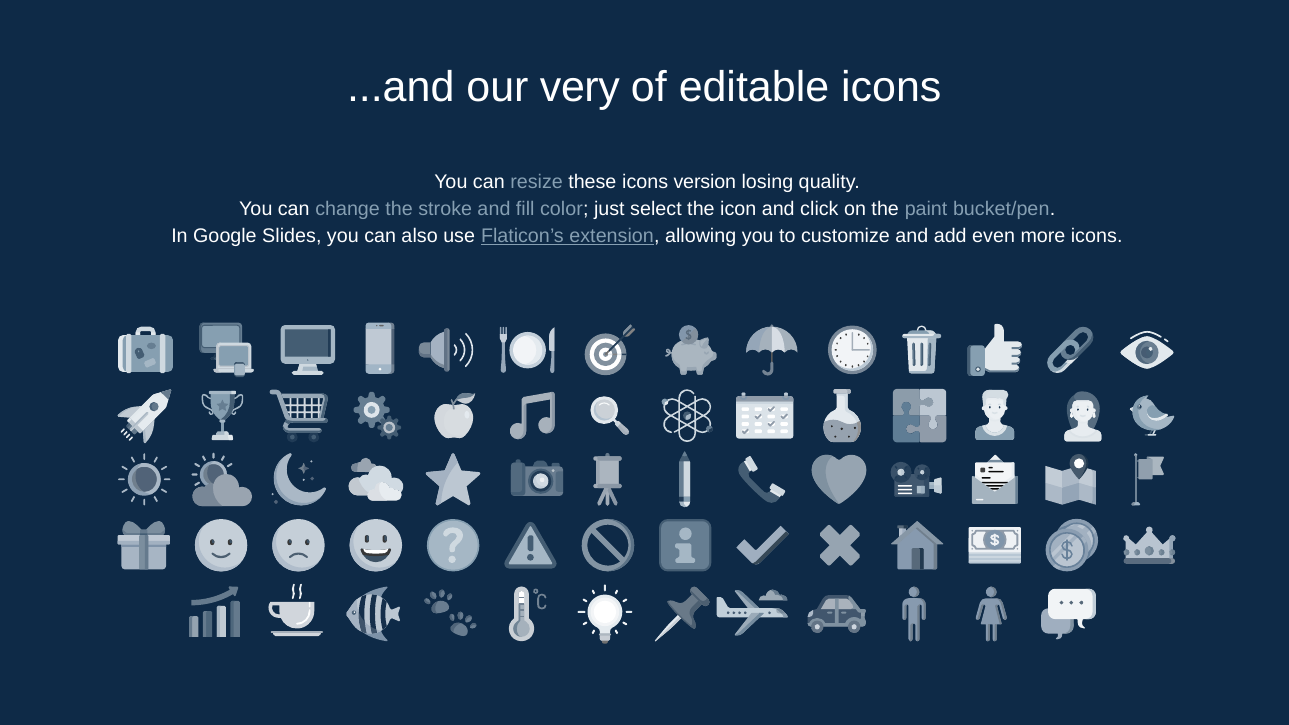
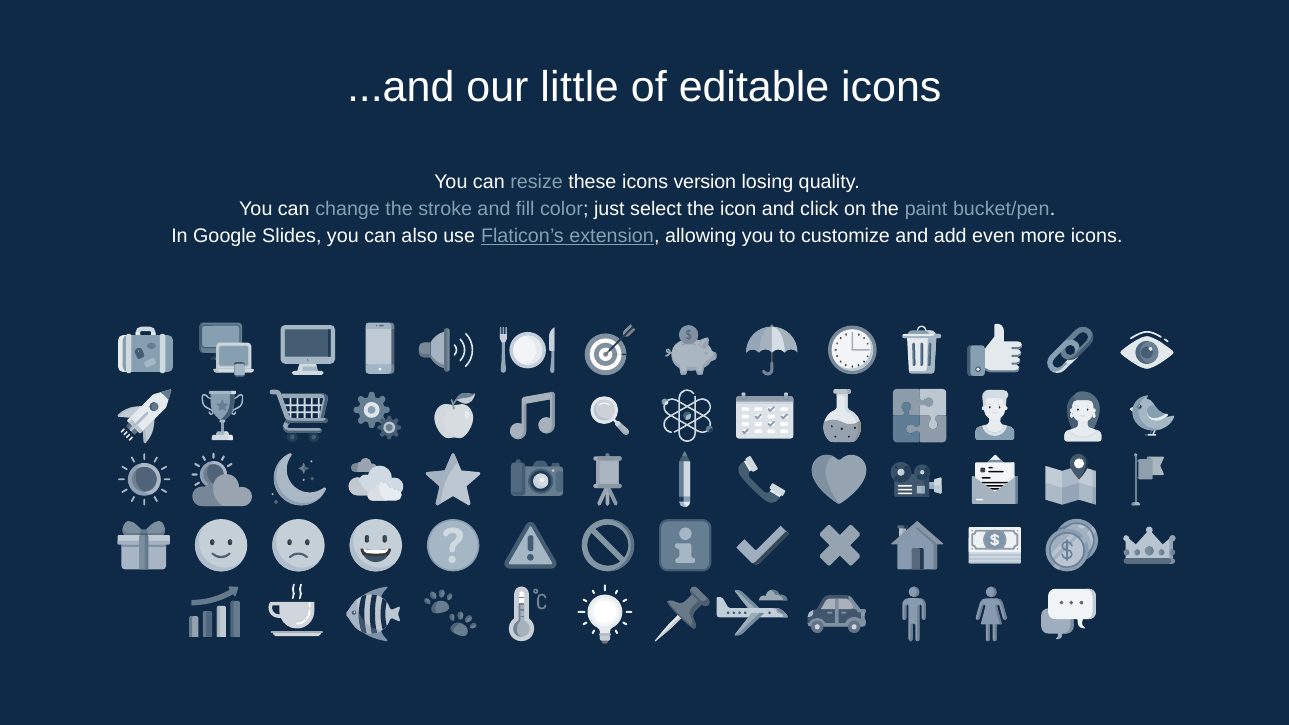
very: very -> little (579, 87)
